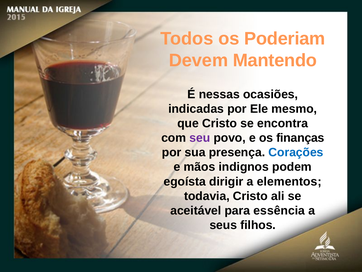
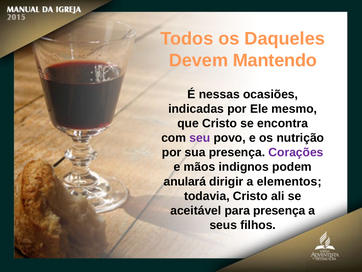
Poderiam: Poderiam -> Daqueles (285, 38)
finanças: finanças -> nutrição (300, 138)
Corações colour: blue -> purple (296, 152)
egoísta: egoísta -> anulará (185, 181)
para essência: essência -> presença (279, 210)
